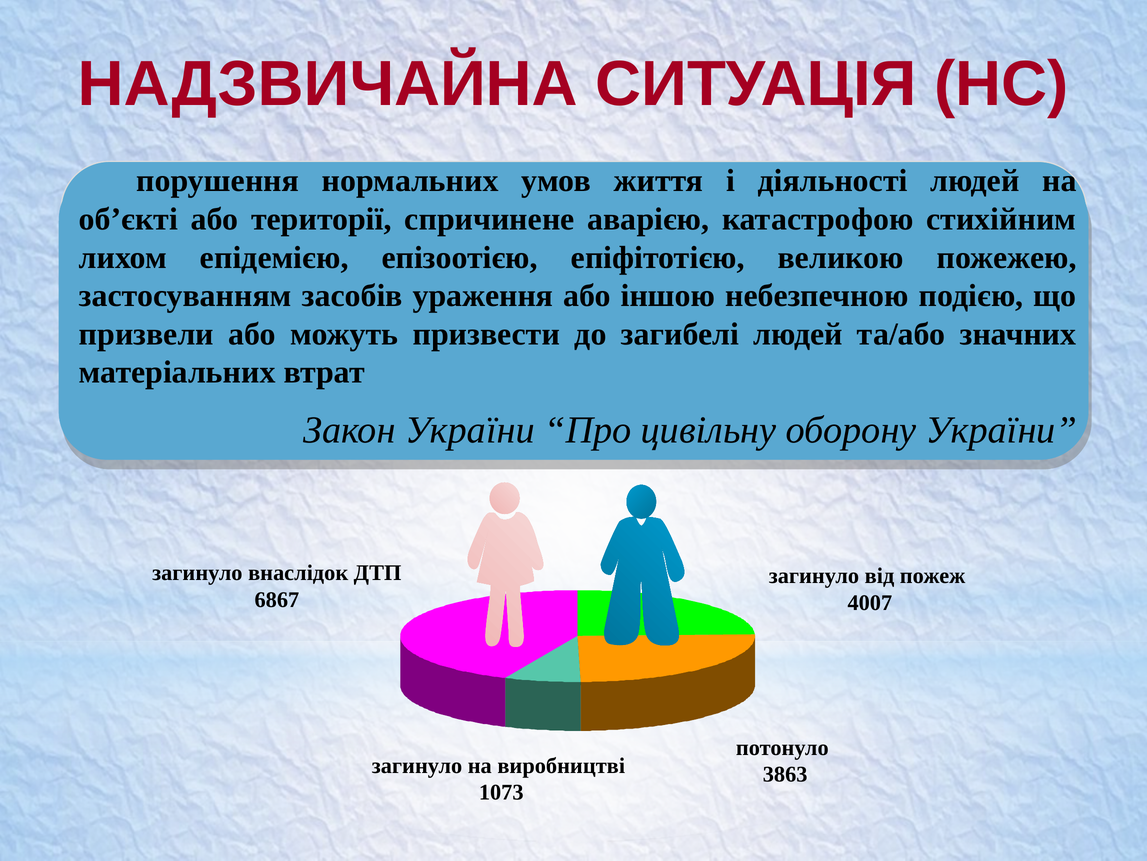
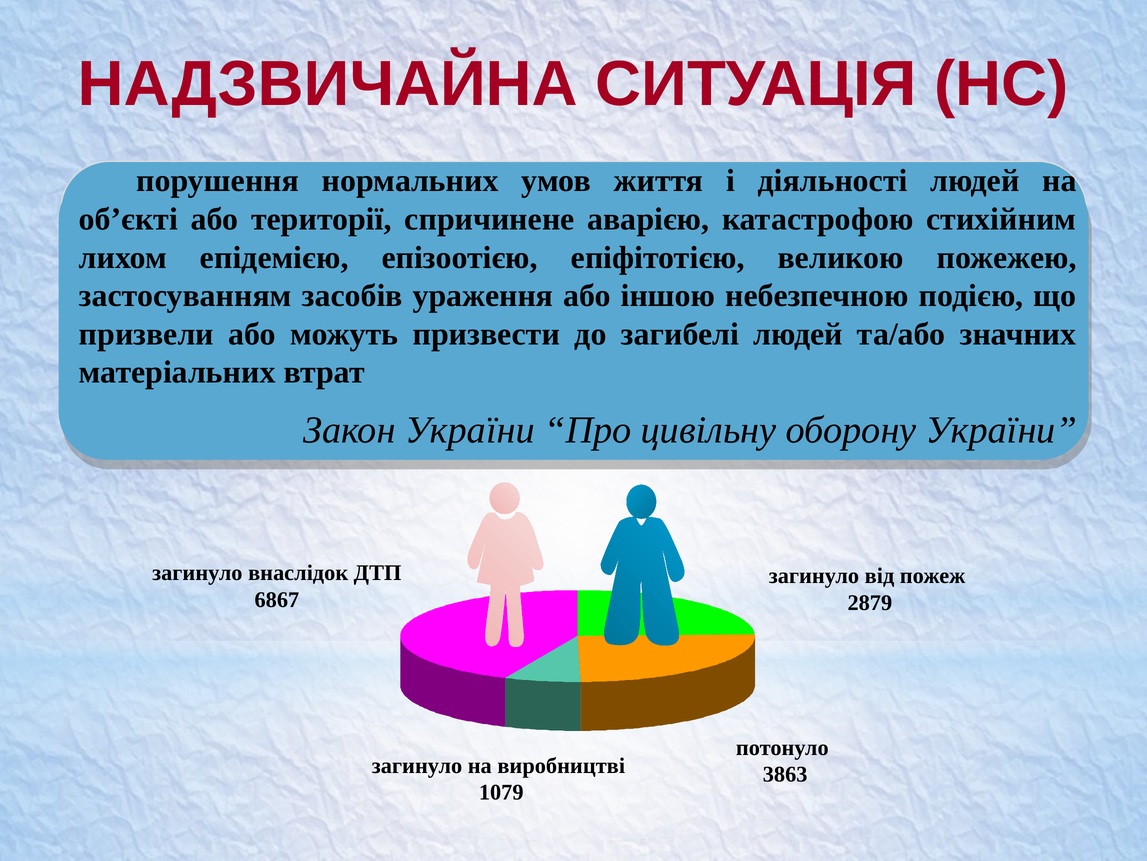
4007: 4007 -> 2879 (870, 602)
1073: 1073 -> 1079 (501, 792)
